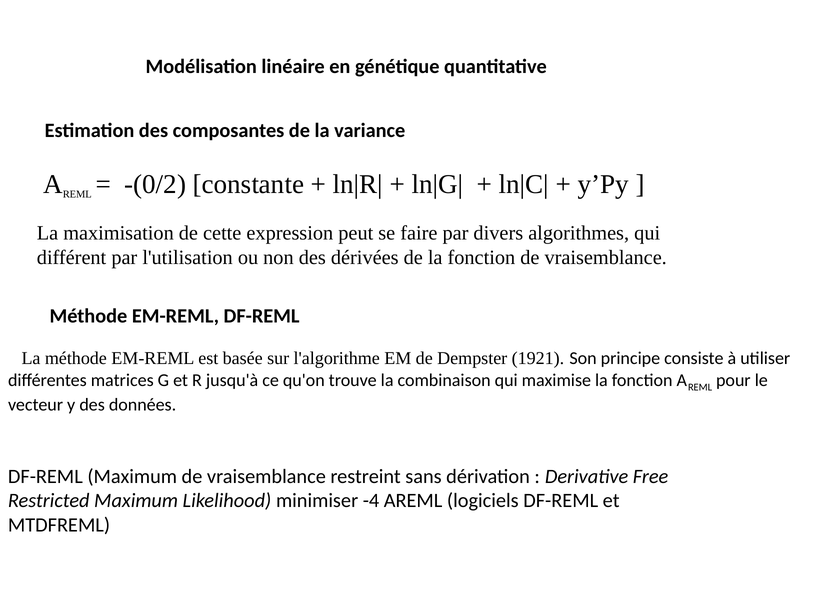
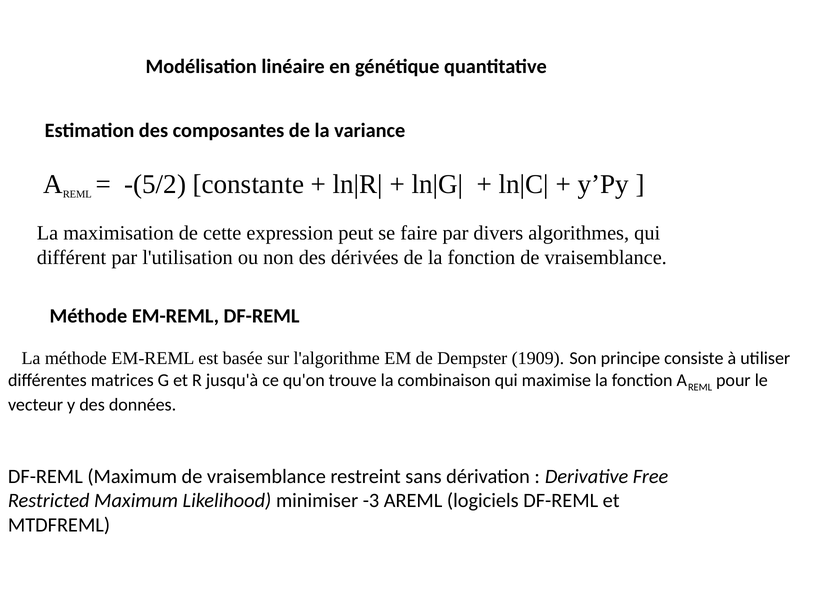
-(0/2: -(0/2 -> -(5/2 (155, 184)
1921: 1921 -> 1909 (538, 358)
-4: -4 -> -3 (371, 501)
